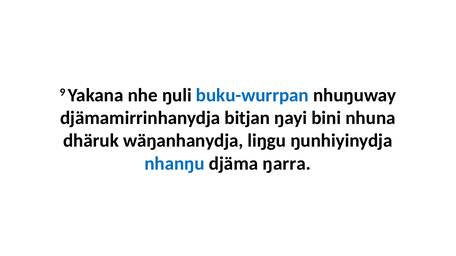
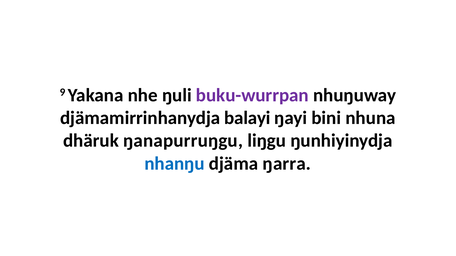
buku-wurrpan colour: blue -> purple (252, 95)
bitjan: bitjan -> balayi (247, 118)
wäŋanhanydja: wäŋanhanydja -> ŋanapurruŋgu (183, 141)
